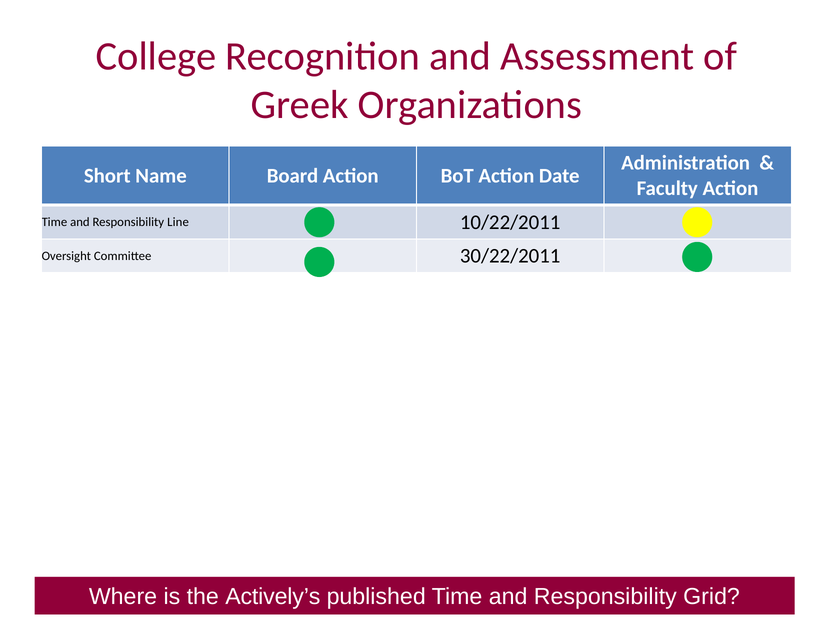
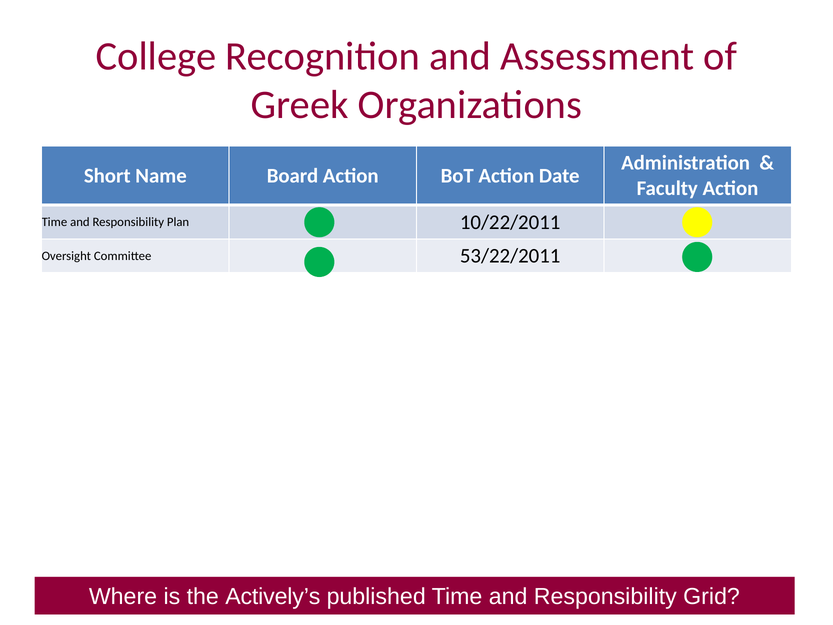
Line: Line -> Plan (178, 222)
30/22/2011: 30/22/2011 -> 53/22/2011 (510, 256)
